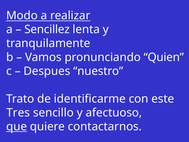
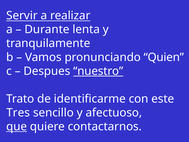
Modo: Modo -> Servir (22, 16)
Sencillez: Sencillez -> Durante (47, 29)
nuestro underline: none -> present (98, 71)
